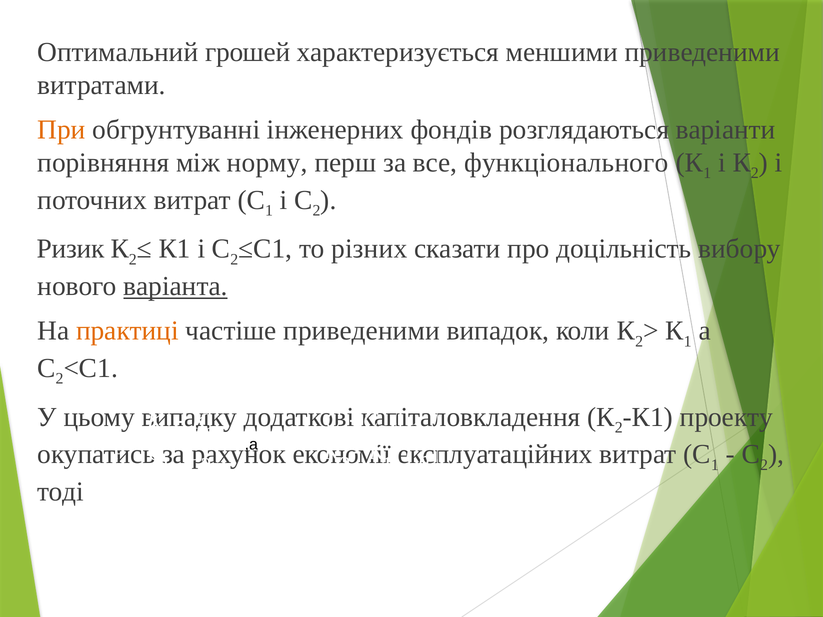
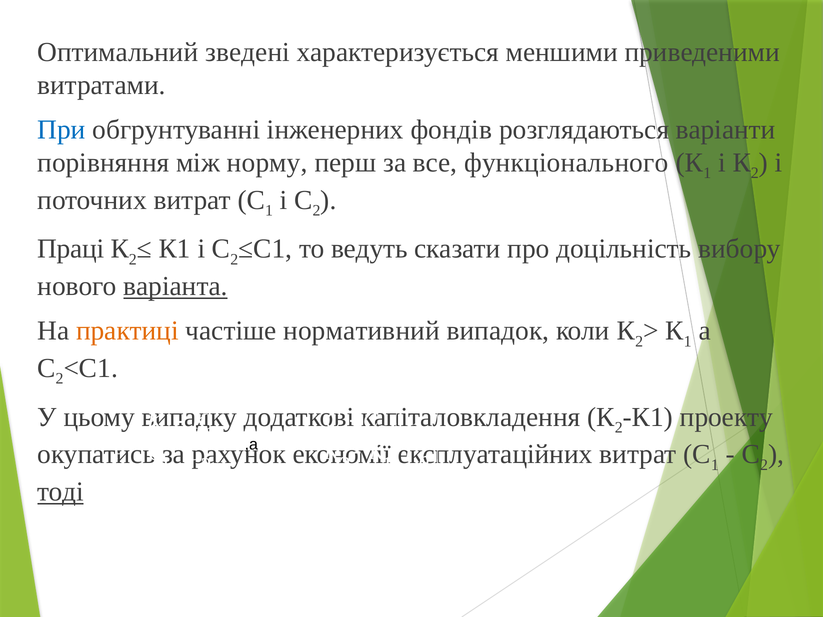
грошей: грошей -> зведені (248, 52)
При colour: orange -> blue (61, 130)
Ризик: Ризик -> Праці (71, 249)
різних: різних -> ведуть (369, 249)
частіше приведеними: приведеними -> нормативний (362, 331)
тоді underline: none -> present (60, 492)
